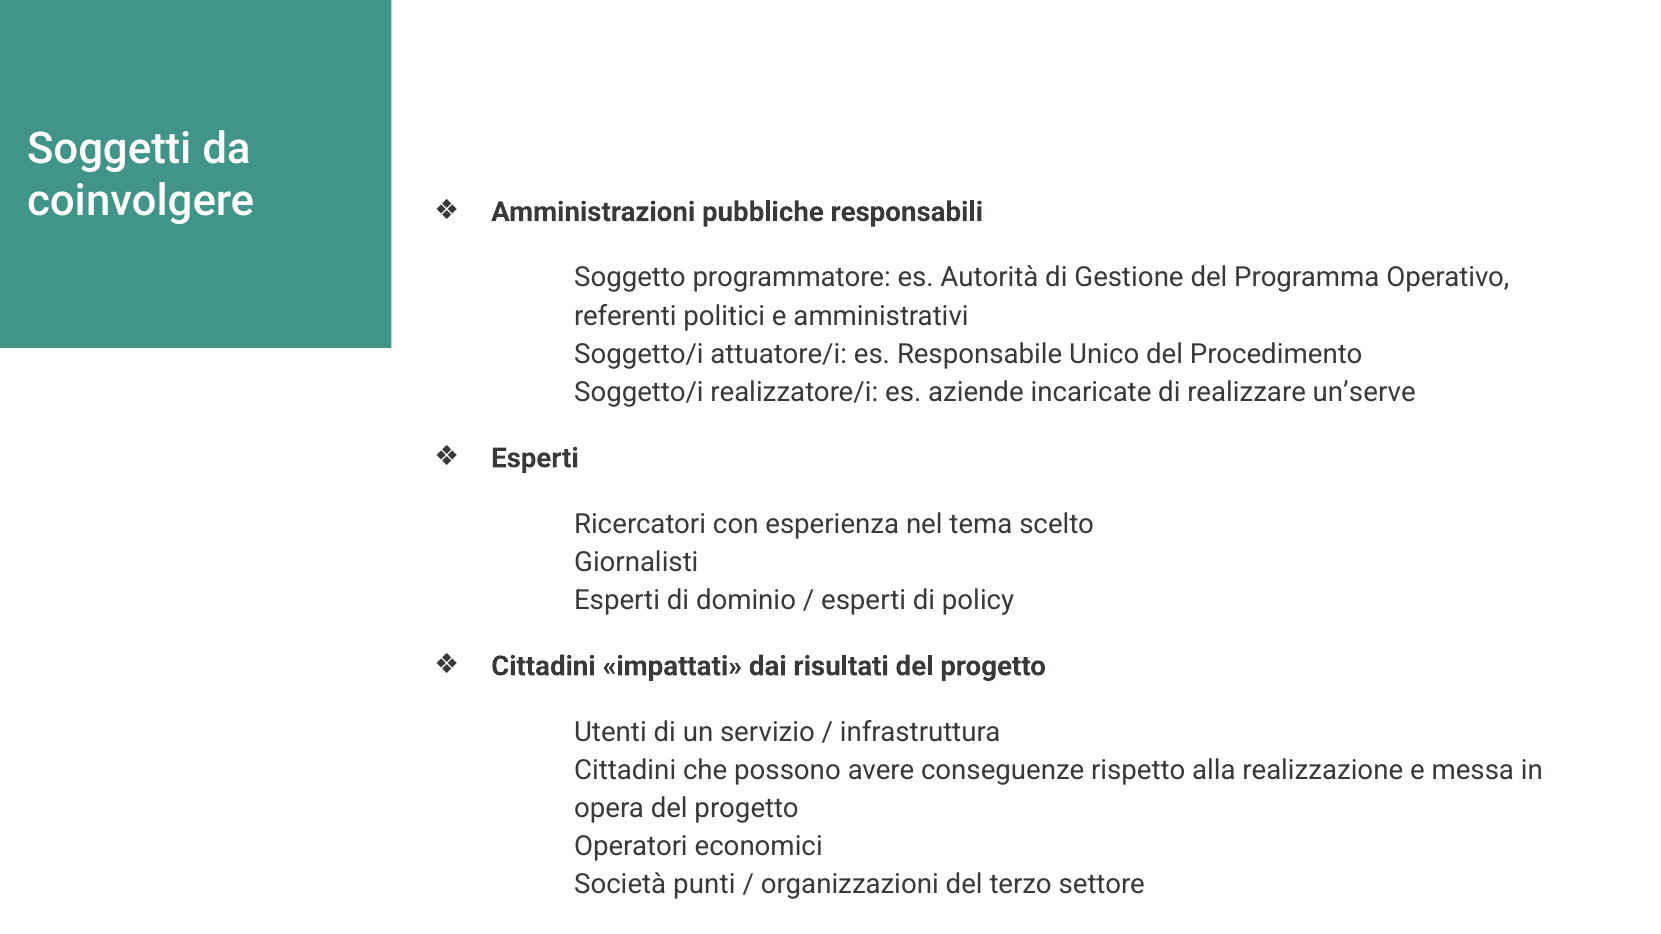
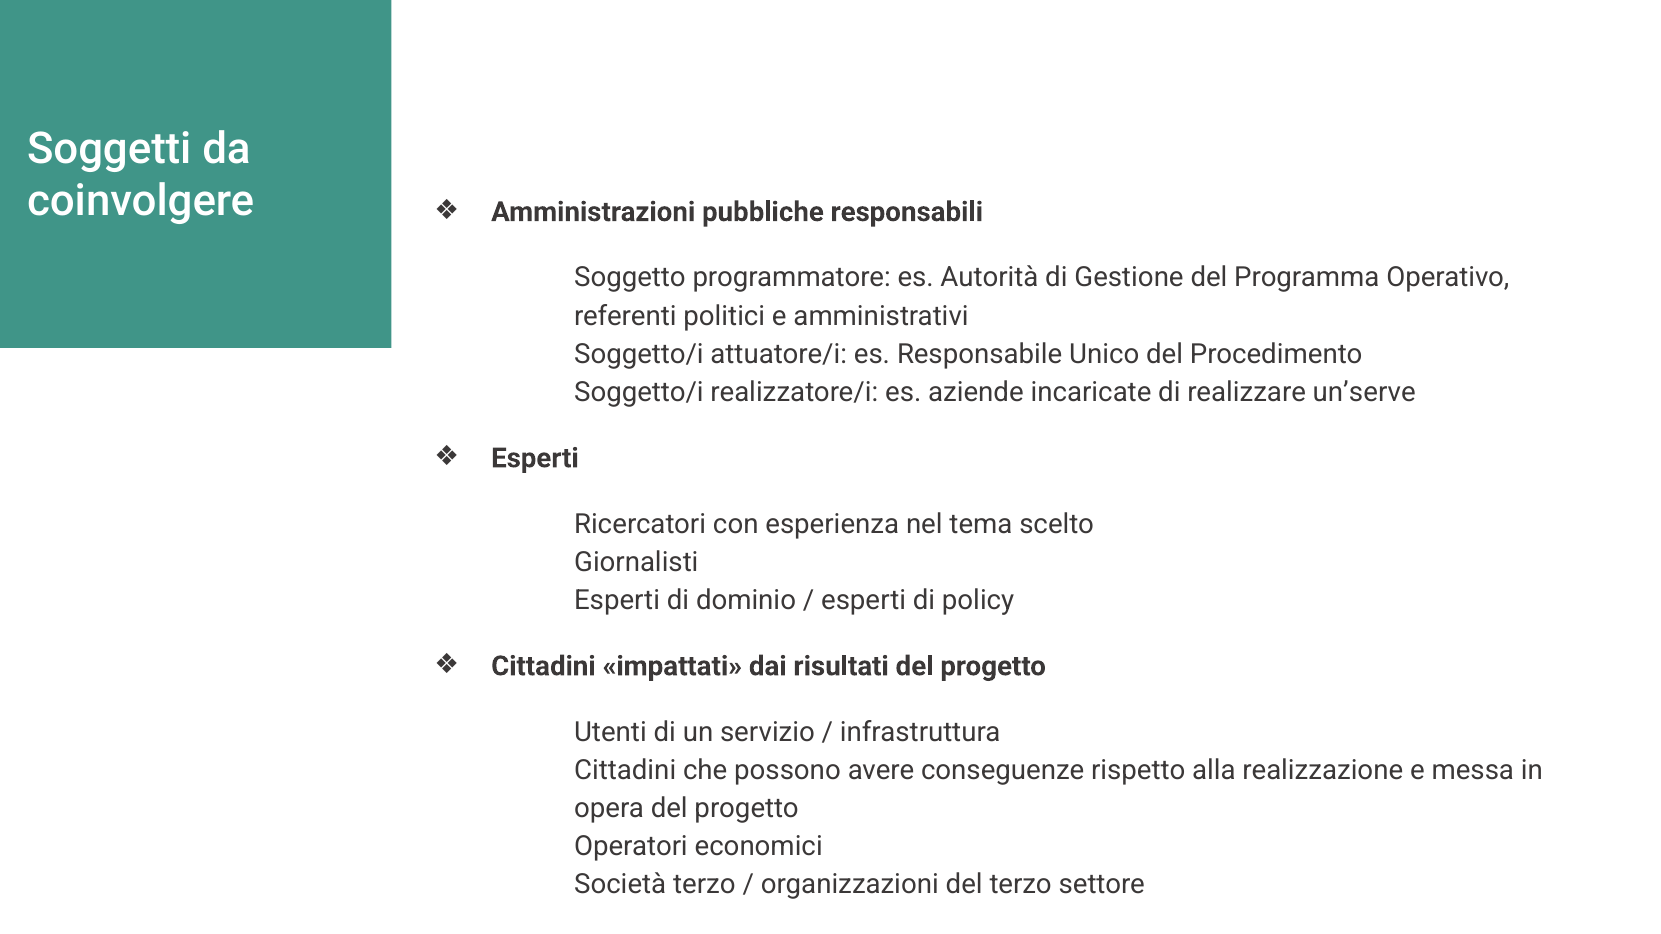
Società punti: punti -> terzo (704, 885)
